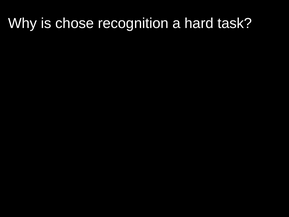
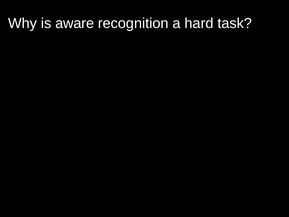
chose: chose -> aware (75, 23)
